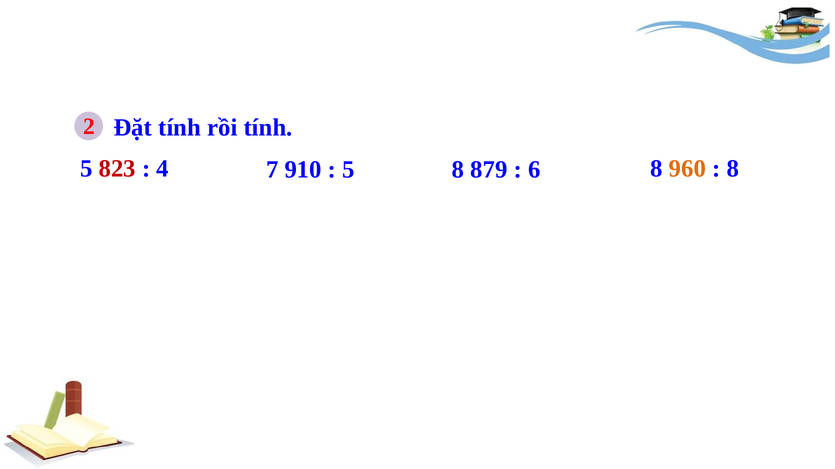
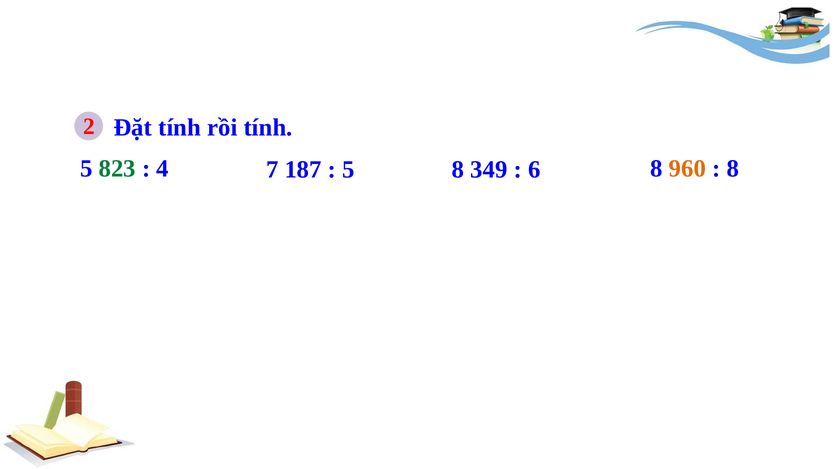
823 colour: red -> green (117, 168)
910: 910 -> 187 (303, 169)
879: 879 -> 349 (489, 169)
